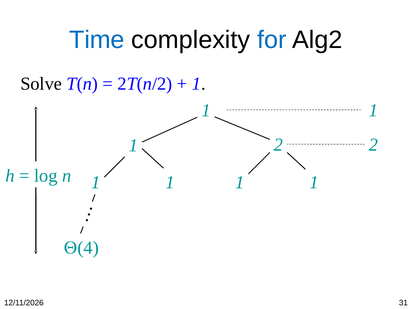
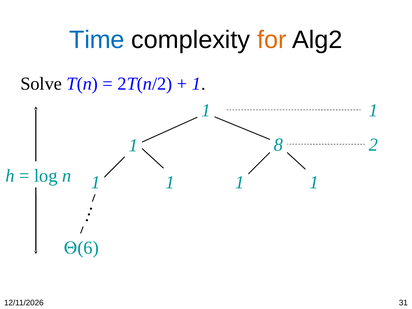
for colour: blue -> orange (272, 40)
2: 2 -> 8 (279, 145)
4: 4 -> 6 (88, 248)
